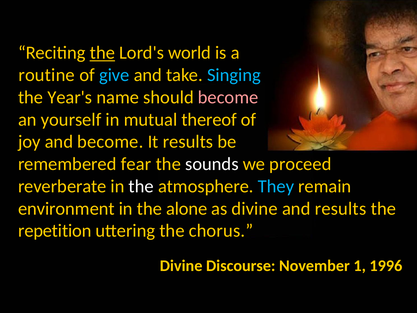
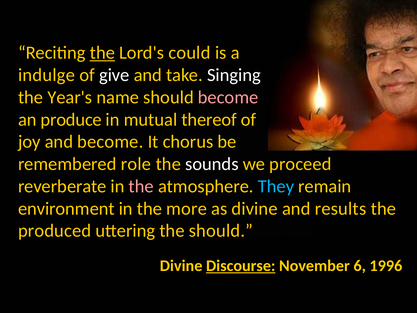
world: world -> could (189, 53)
routine: routine -> indulge (47, 75)
give colour: light blue -> white (114, 75)
Singing colour: light blue -> white (234, 75)
yourself: yourself -> produce (71, 119)
It results: results -> chorus (188, 142)
fear: fear -> role (136, 164)
the colour: white -> pink (141, 186)
alone: alone -> more (187, 208)
repetition: repetition -> produced (55, 231)
the chorus: chorus -> should (221, 231)
Discourse underline: none -> present (241, 266)
1: 1 -> 6 (360, 266)
